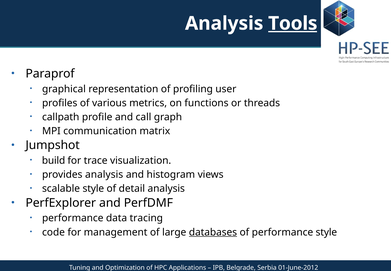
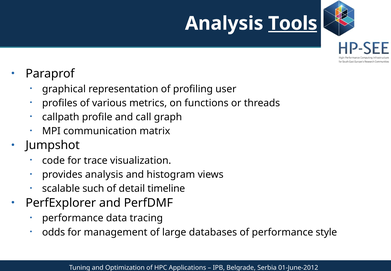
build: build -> code (53, 160)
scalable style: style -> such (93, 188)
detail analysis: analysis -> timeline (166, 188)
code: code -> odds (54, 232)
databases underline: present -> none (213, 232)
